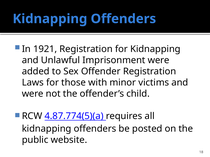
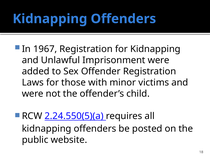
1921: 1921 -> 1967 (45, 49)
4.87.774(5)(a: 4.87.774(5)(a -> 2.24.550(5)(a (74, 116)
